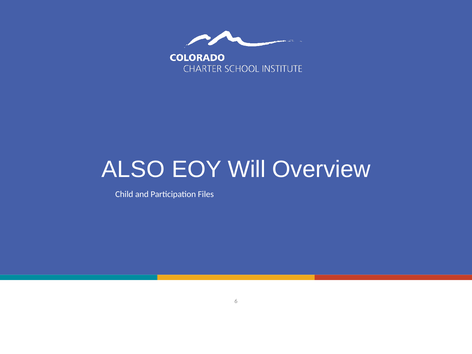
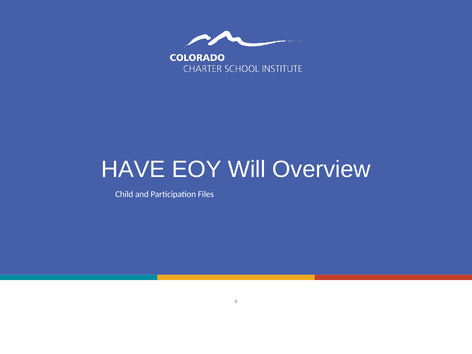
ALSO: ALSO -> HAVE (133, 169)
